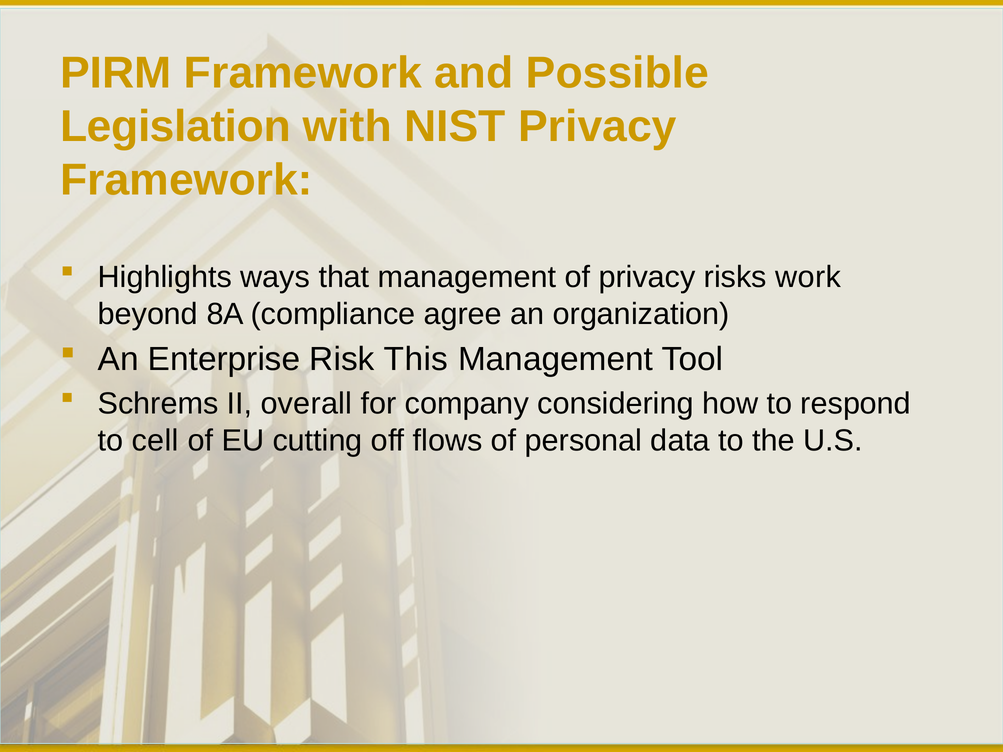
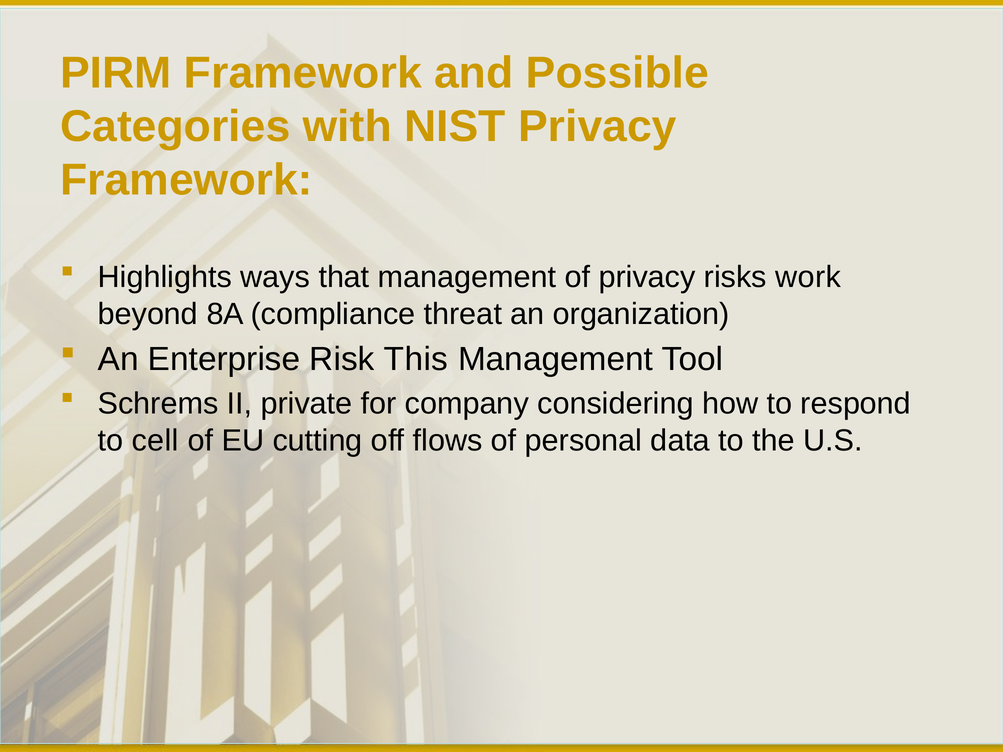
Legislation: Legislation -> Categories (175, 127)
agree: agree -> threat (463, 314)
overall: overall -> private (307, 404)
